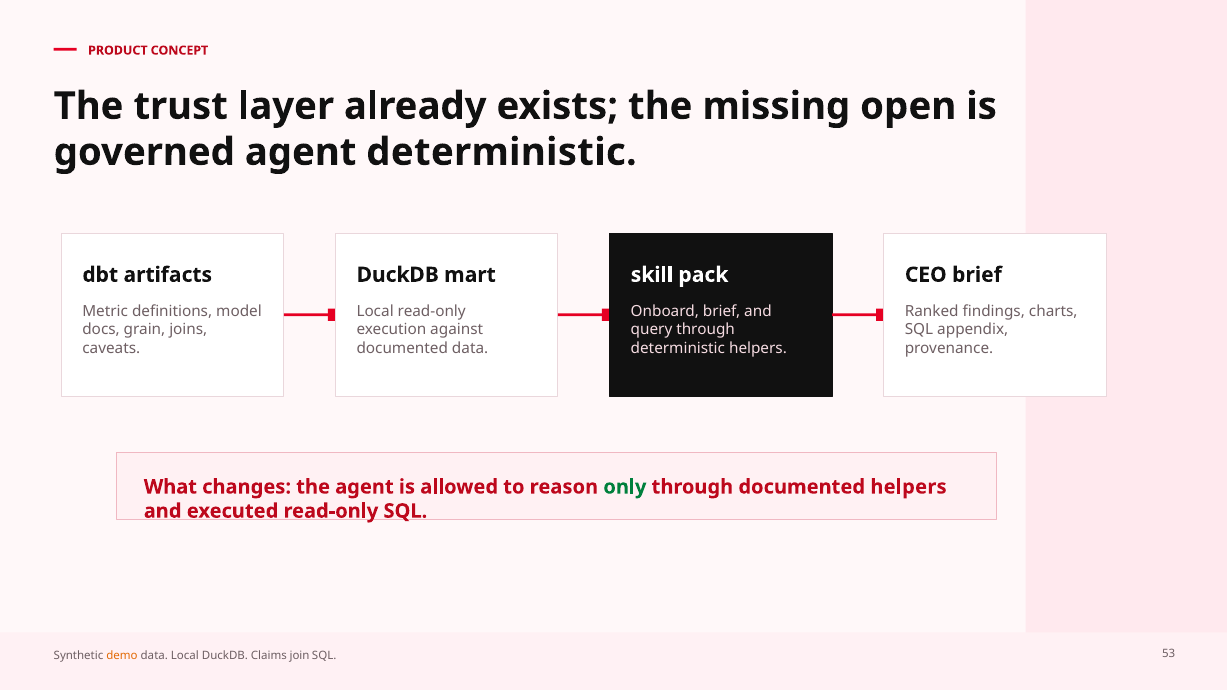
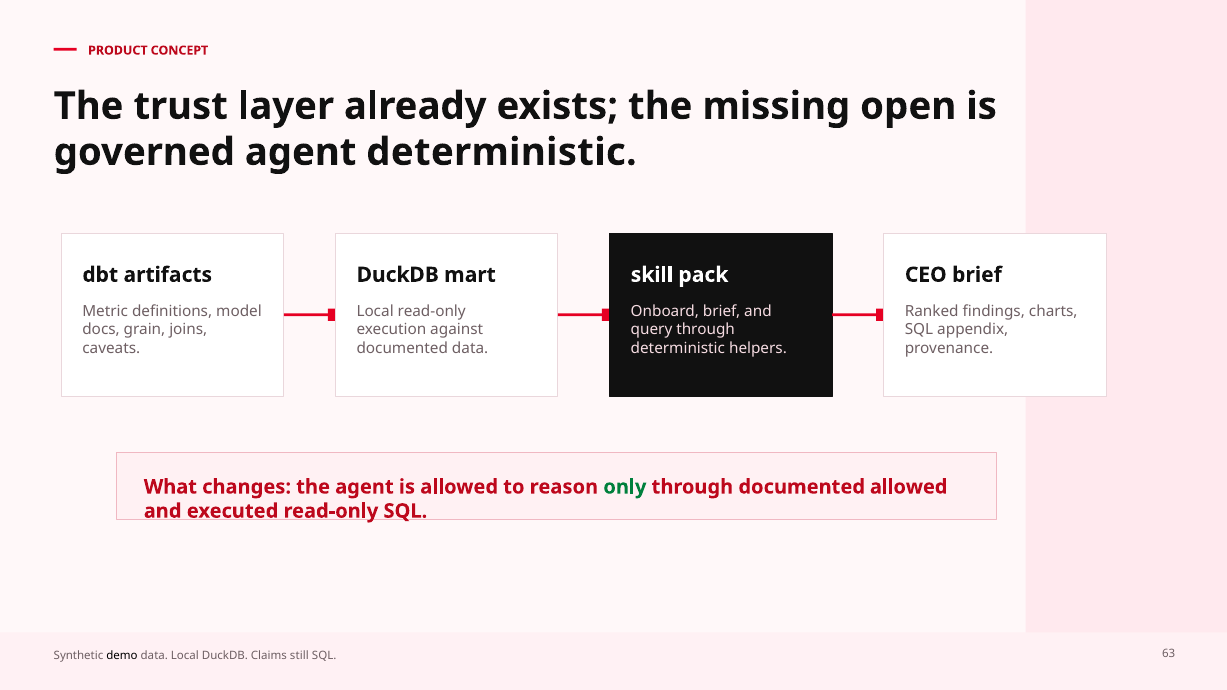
documented helpers: helpers -> allowed (909, 487)
demo colour: orange -> black (122, 656)
join: join -> still (299, 656)
53: 53 -> 63 (1169, 654)
